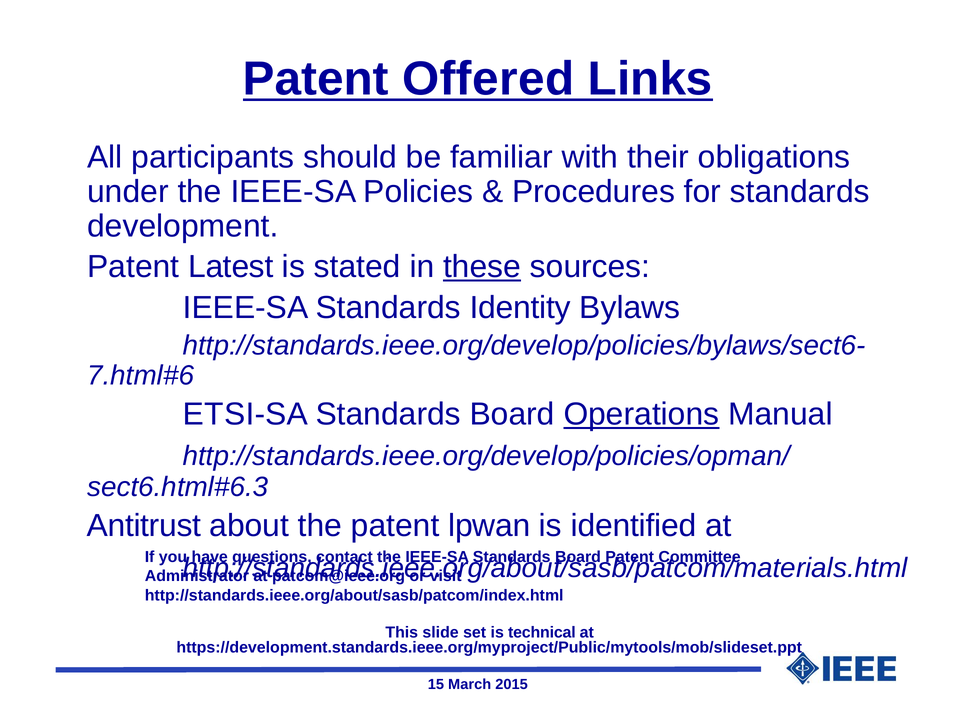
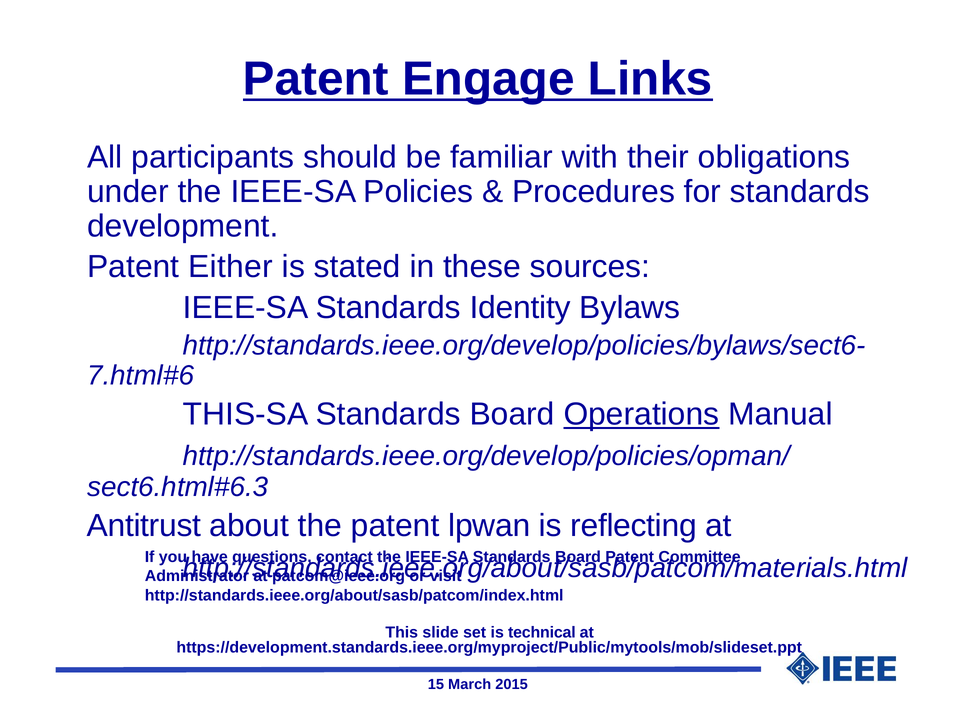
Offered: Offered -> Engage (488, 79)
Latest: Latest -> Either (230, 267)
these underline: present -> none (482, 267)
ETSI-SA: ETSI-SA -> THIS-SA (246, 414)
identified: identified -> reflecting (634, 526)
